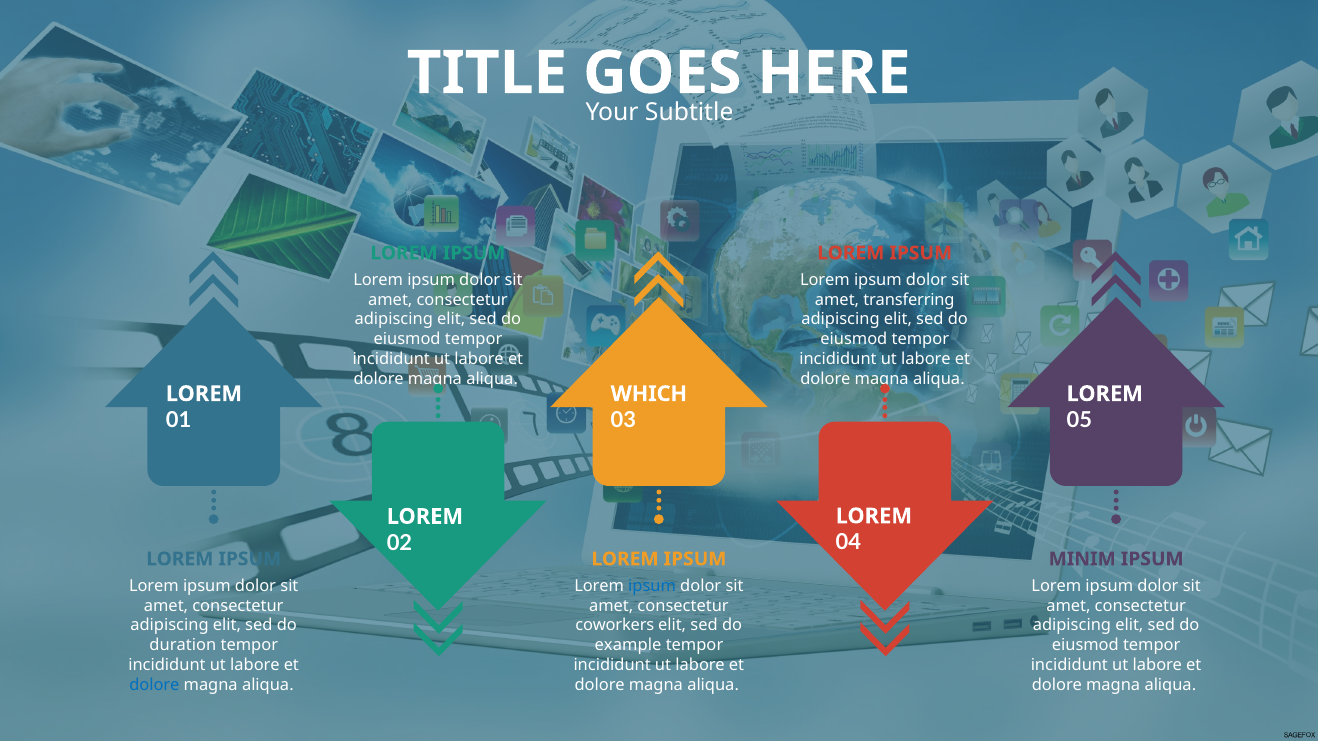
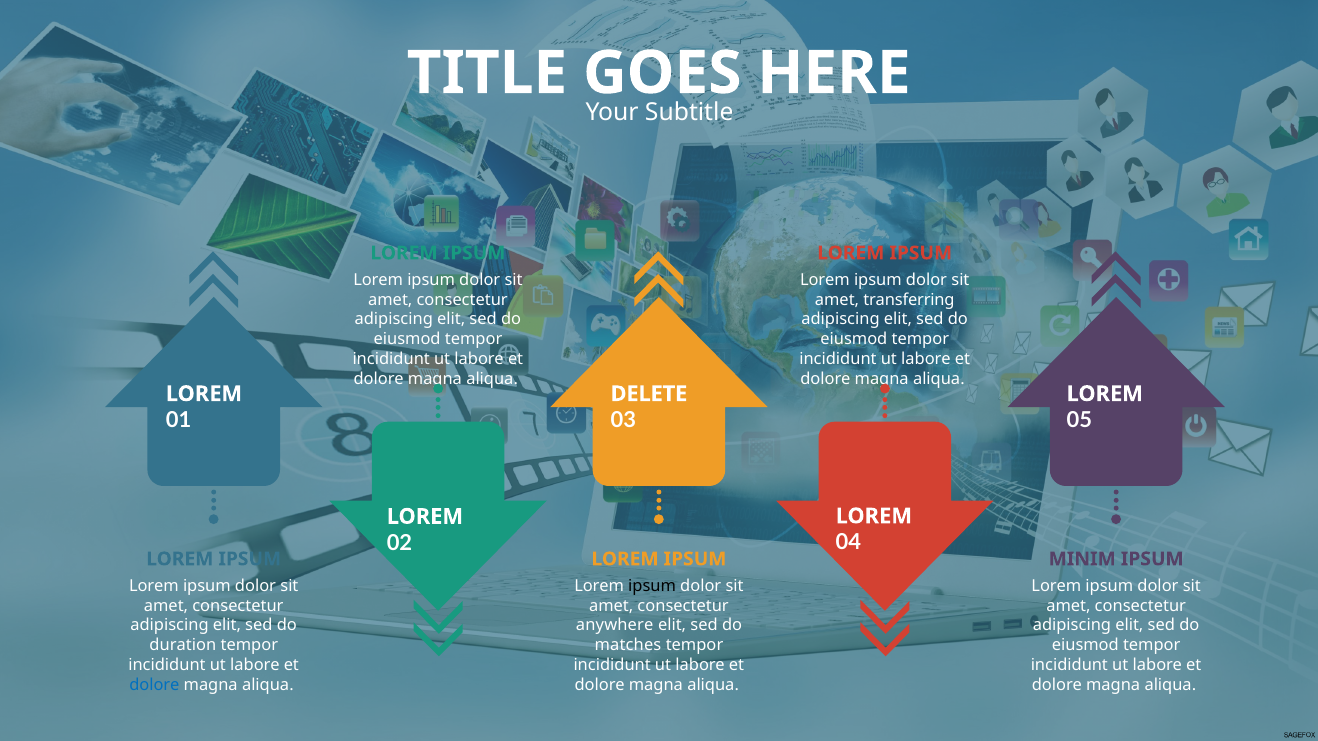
WHICH: WHICH -> DELETE (649, 394)
ipsum colour: blue -> black (652, 586)
coworkers: coworkers -> anywhere (615, 626)
example: example -> matches (628, 646)
